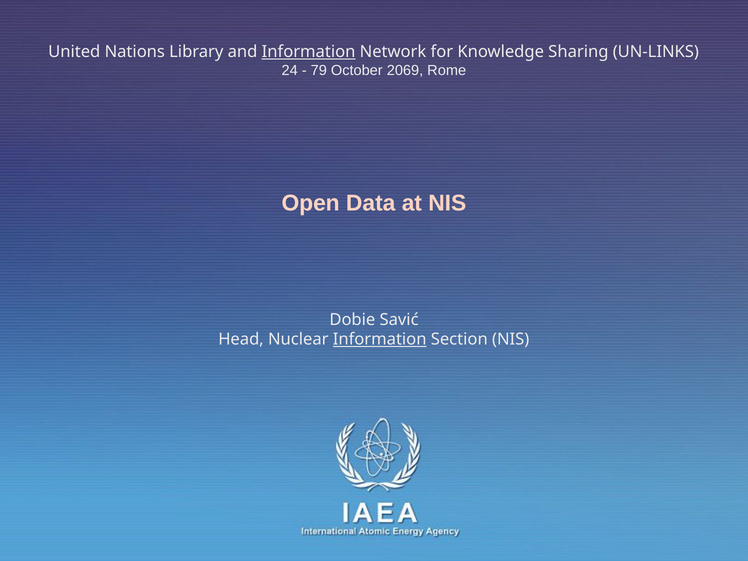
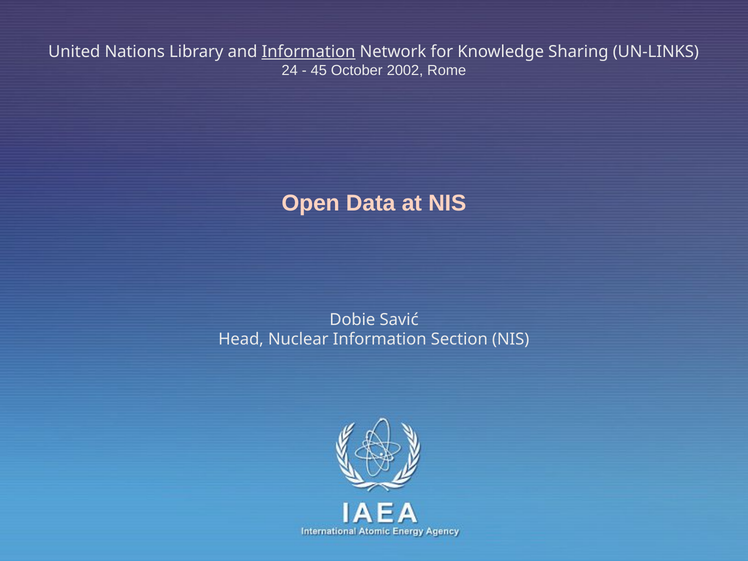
79: 79 -> 45 (319, 71)
2069: 2069 -> 2002 (405, 71)
Information underline: present -> none (380, 340)
